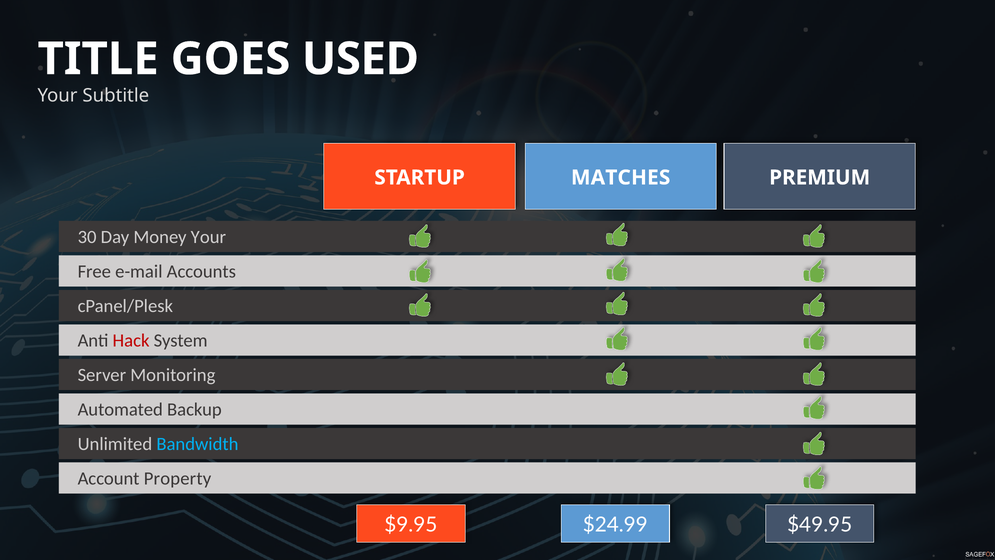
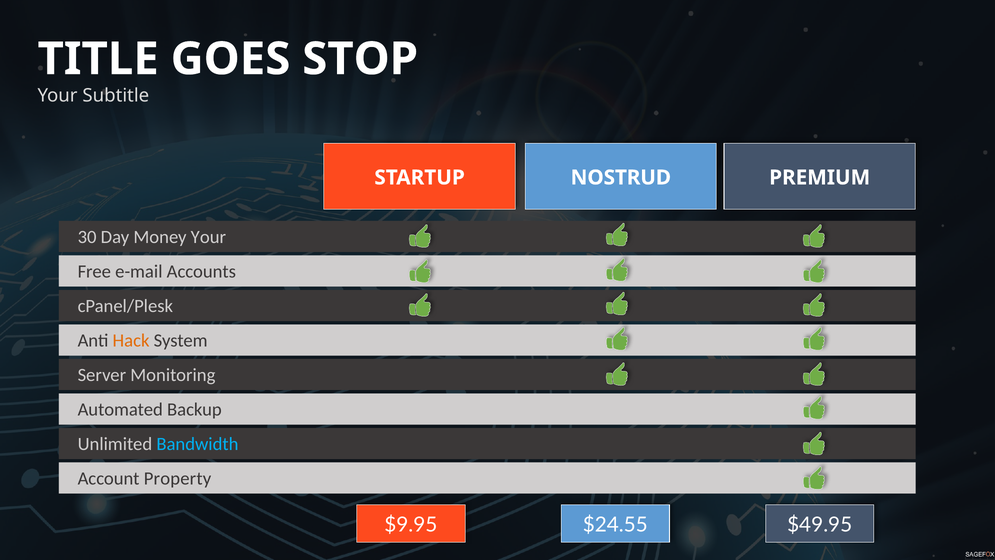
USED: USED -> STOP (360, 59)
MATCHES: MATCHES -> NOSTRUD (621, 177)
Hack colour: red -> orange (131, 340)
$24.99: $24.99 -> $24.55 (615, 525)
